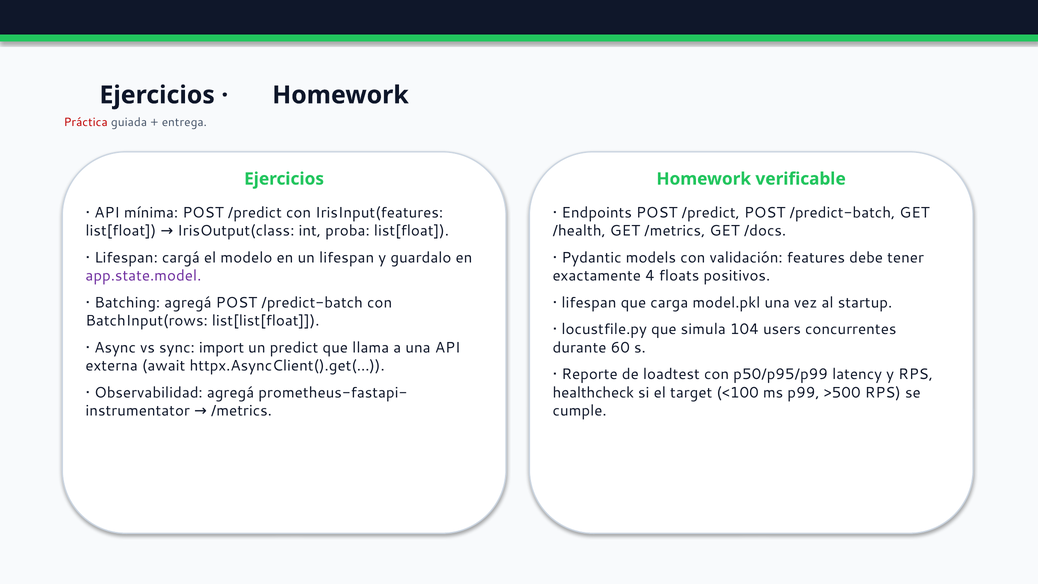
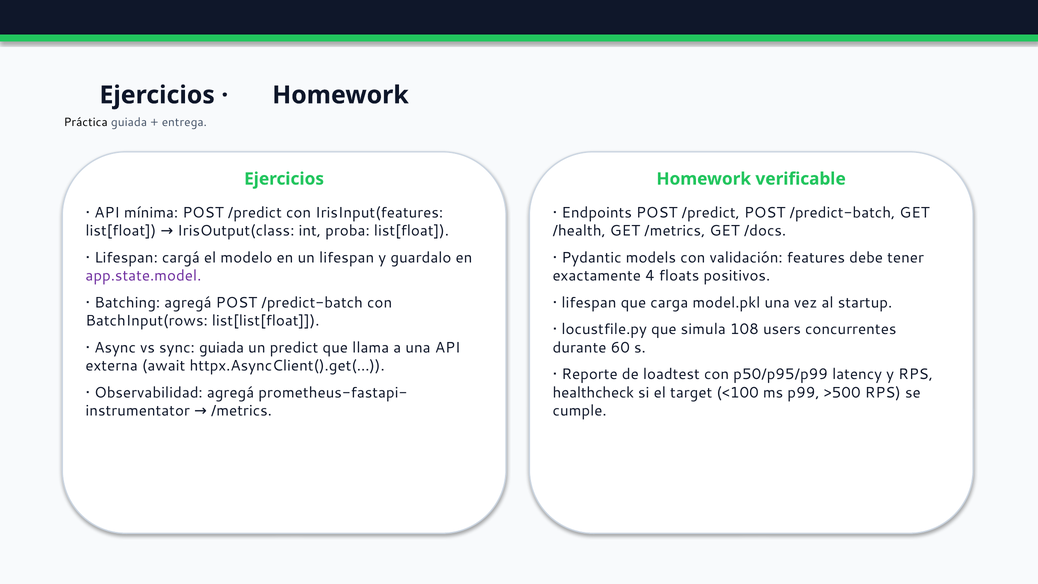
Práctica colour: red -> black (86, 122)
104: 104 -> 108 (744, 329)
sync import: import -> guiada (222, 347)
